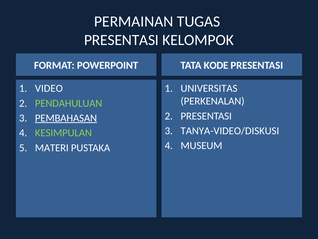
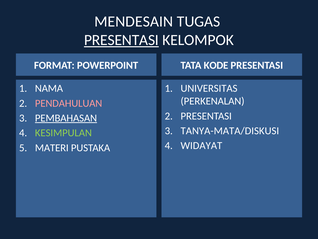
PERMAINAN: PERMAINAN -> MENDESAIN (134, 21)
PRESENTASI underline: none -> present (121, 40)
VIDEO: VIDEO -> NAMA (49, 88)
PENDAHULUAN colour: light green -> pink (69, 103)
TANYA-VIDEO/DISKUSI: TANYA-VIDEO/DISKUSI -> TANYA-MATA/DISKUSI (230, 131)
MUSEUM: MUSEUM -> WIDAYAT (201, 145)
